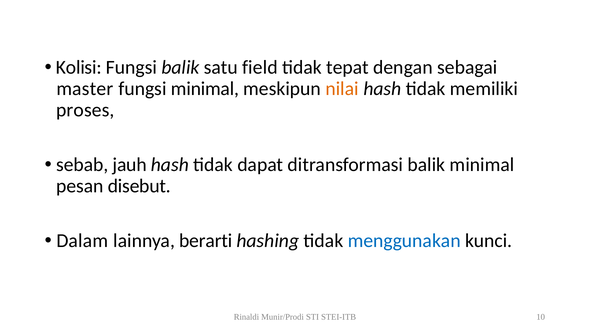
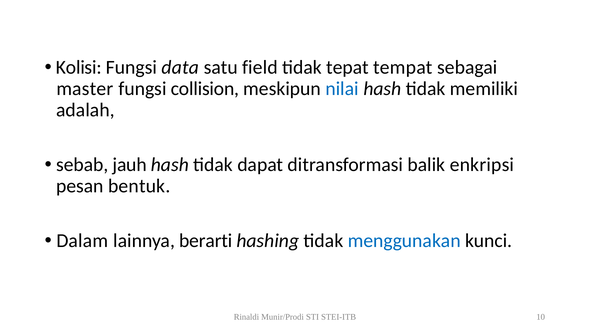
Fungsi balik: balik -> data (180, 67)
dengan: dengan -> tempat (403, 67)
fungsi minimal: minimal -> collision (205, 89)
nilai colour: orange -> blue (342, 89)
proses: proses -> adalah (85, 110)
balik minimal: minimal -> enkripsi (482, 165)
disebut: disebut -> bentuk (139, 186)
